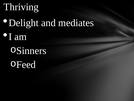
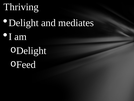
Sinners: Sinners -> Delight (31, 50)
